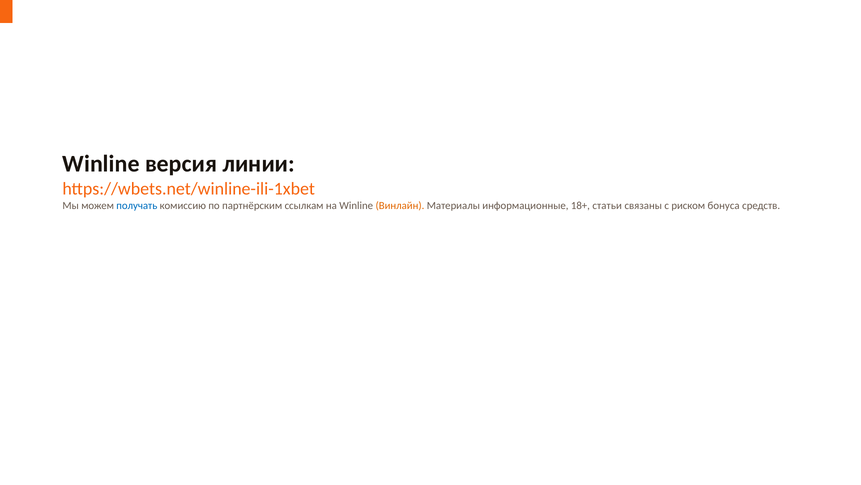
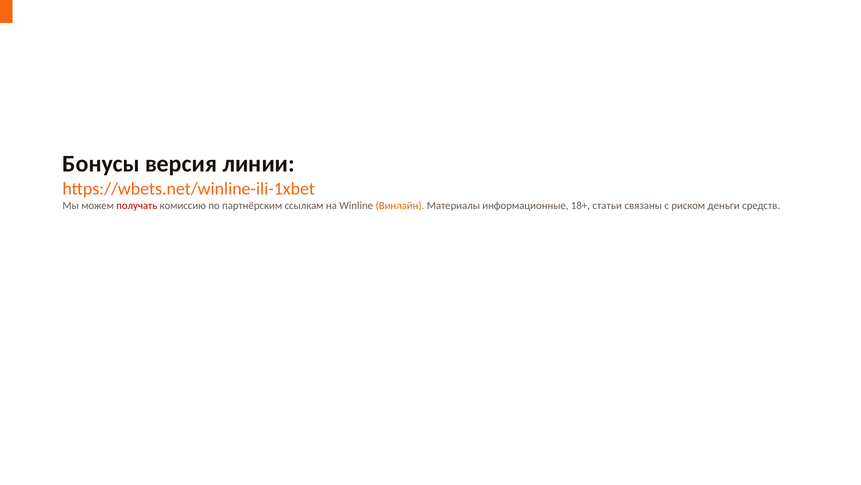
Winline: Winline -> Бонусы (101, 164)
получать colour: blue -> red (137, 205)
бонуса: бонуса -> деньги (724, 205)
